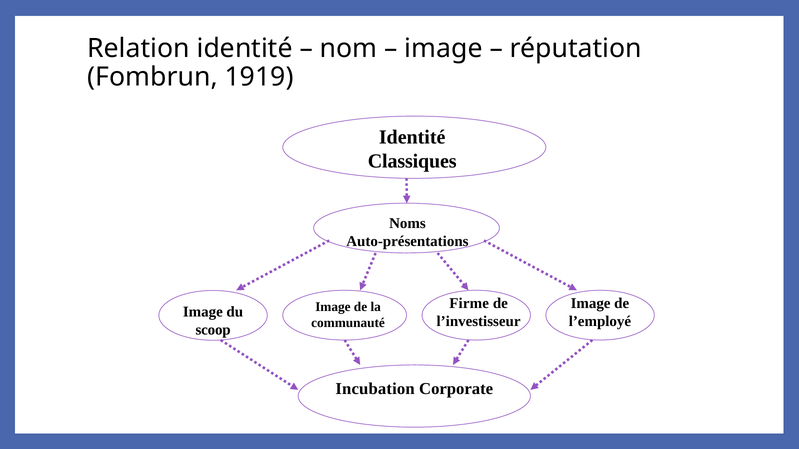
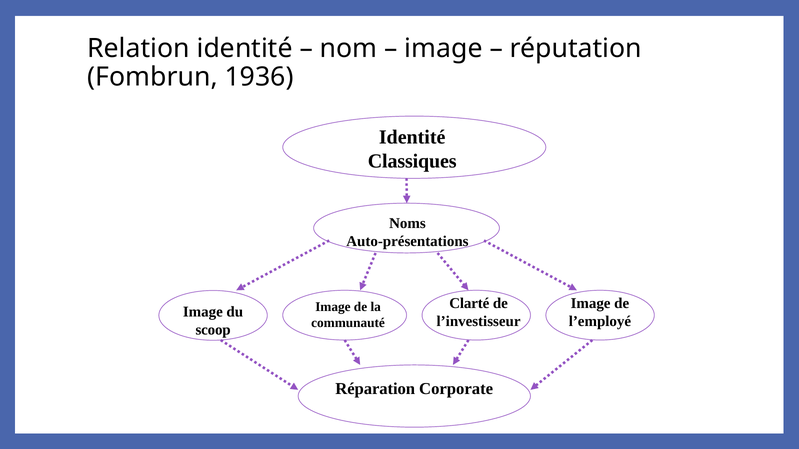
1919: 1919 -> 1936 (259, 77)
Firme: Firme -> Clarté (469, 304)
Incubation: Incubation -> Réparation (375, 389)
